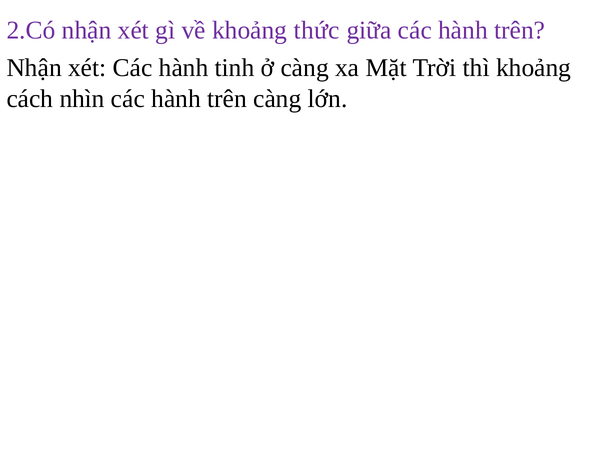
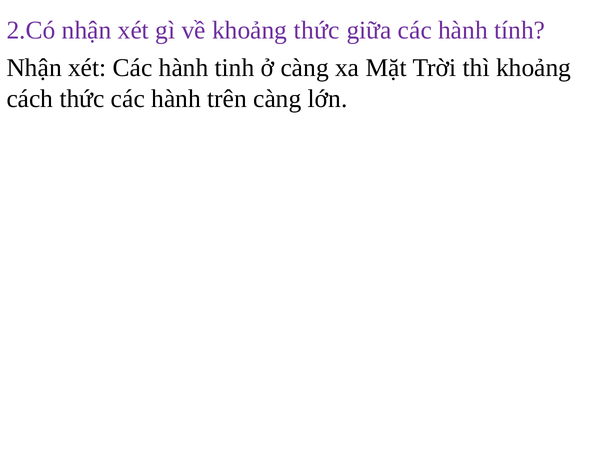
giữa các hành trên: trên -> tính (520, 30)
cách nhìn: nhìn -> thức (82, 99)
